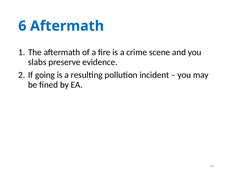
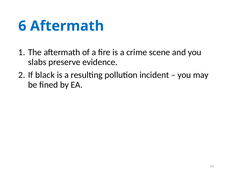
going: going -> black (45, 75)
